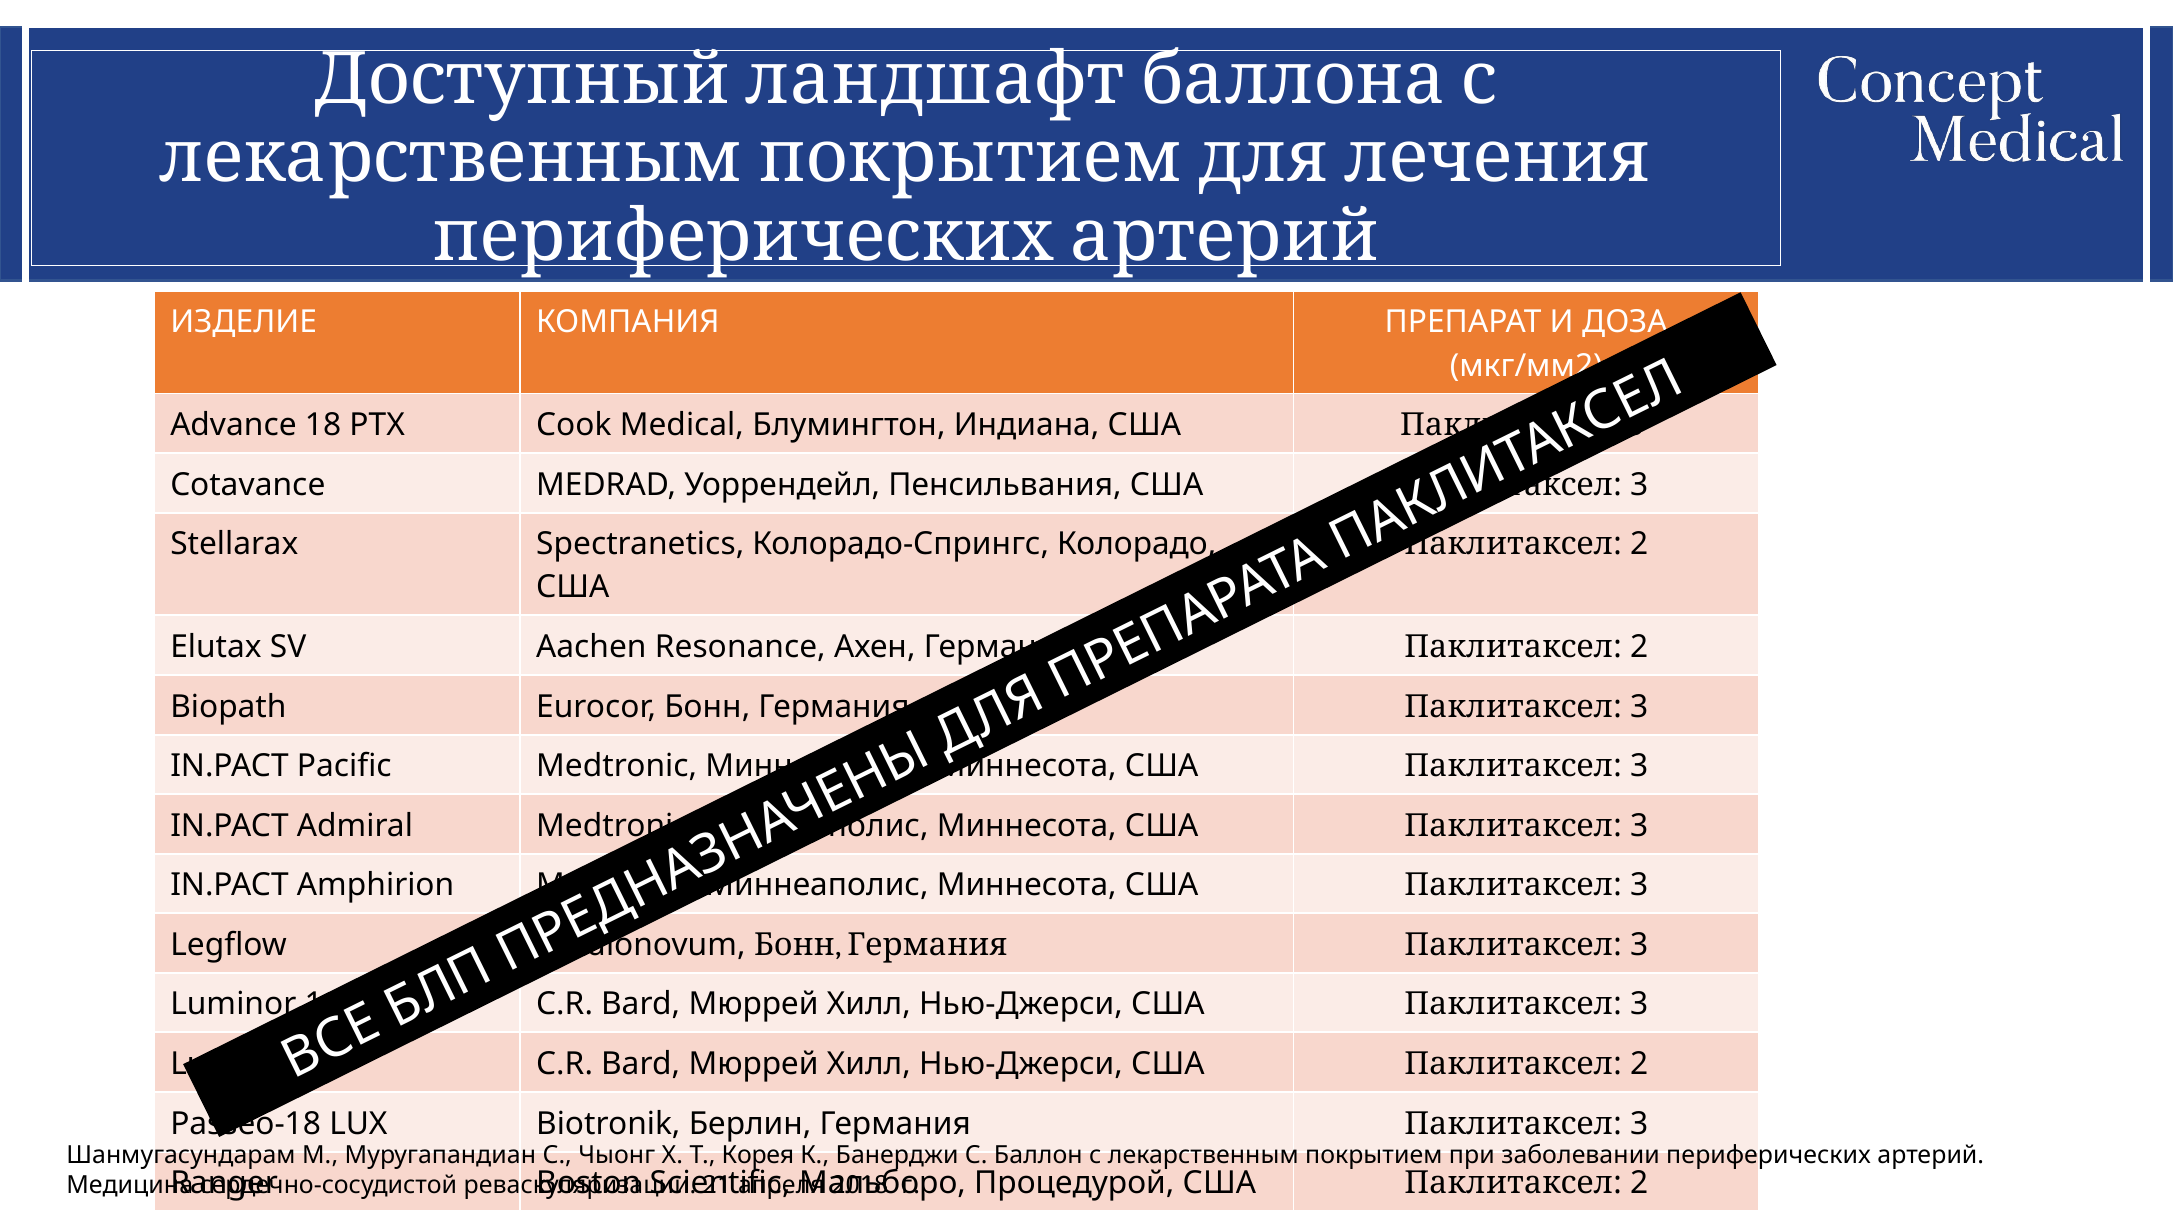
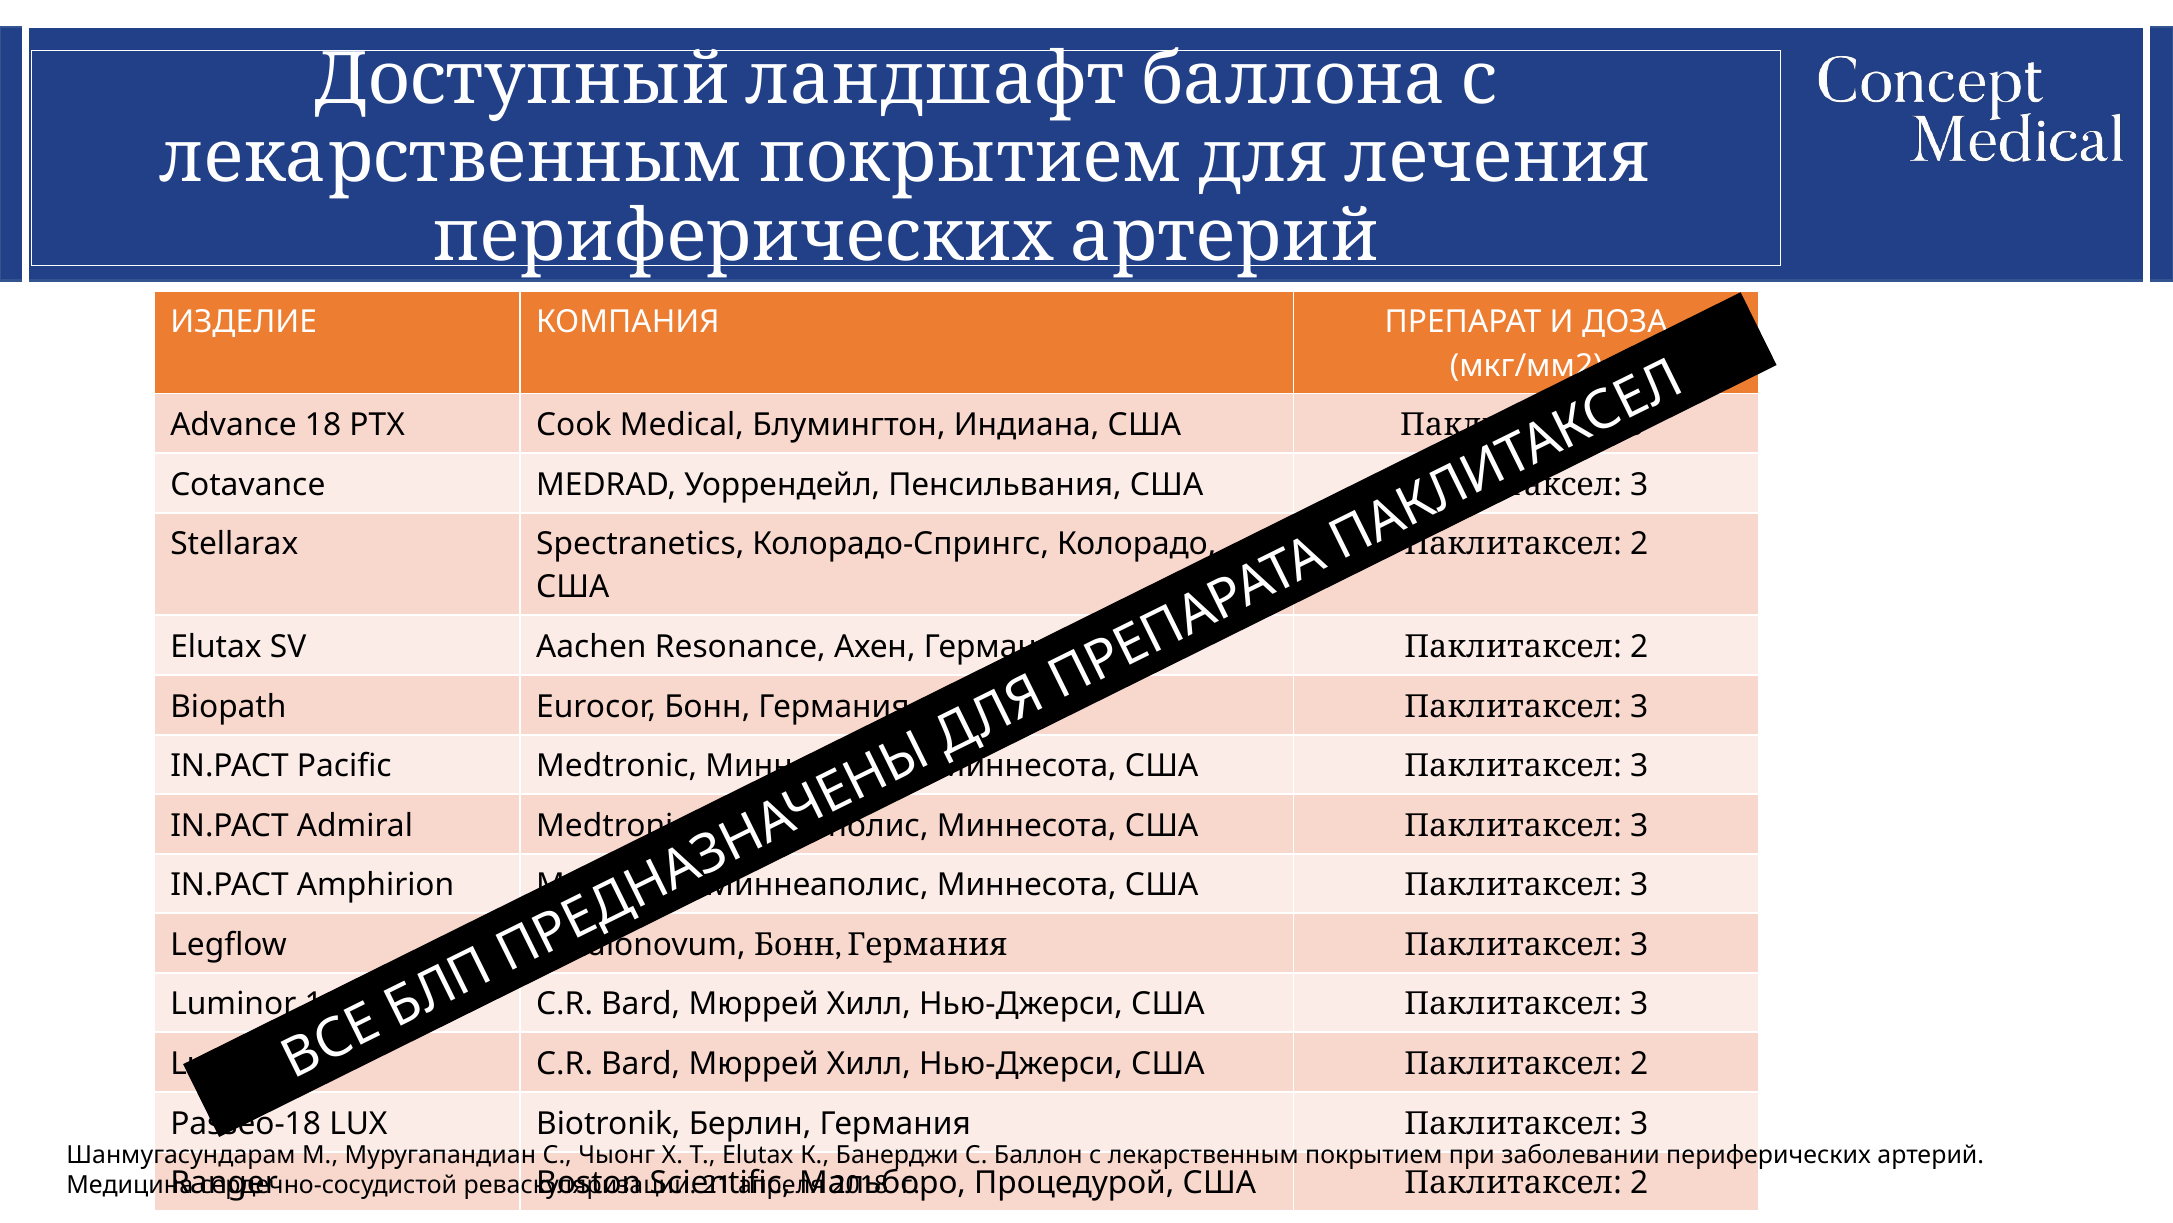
Т Корея: Корея -> Elutax (758, 1154)
